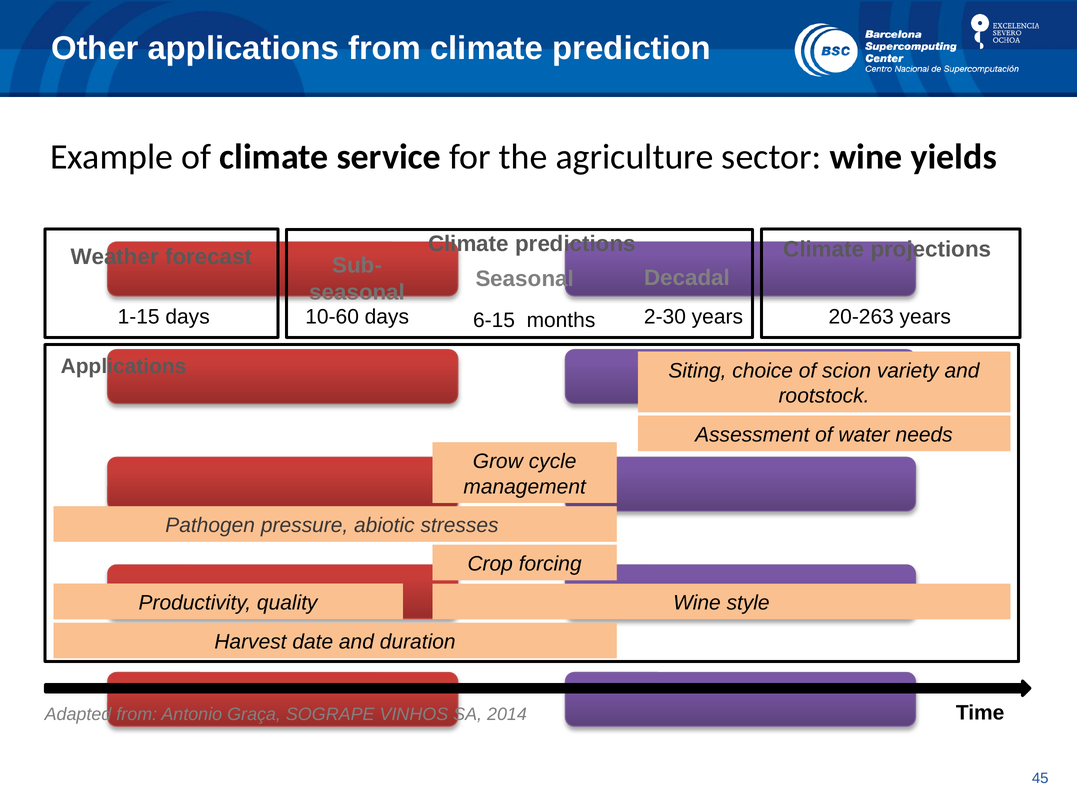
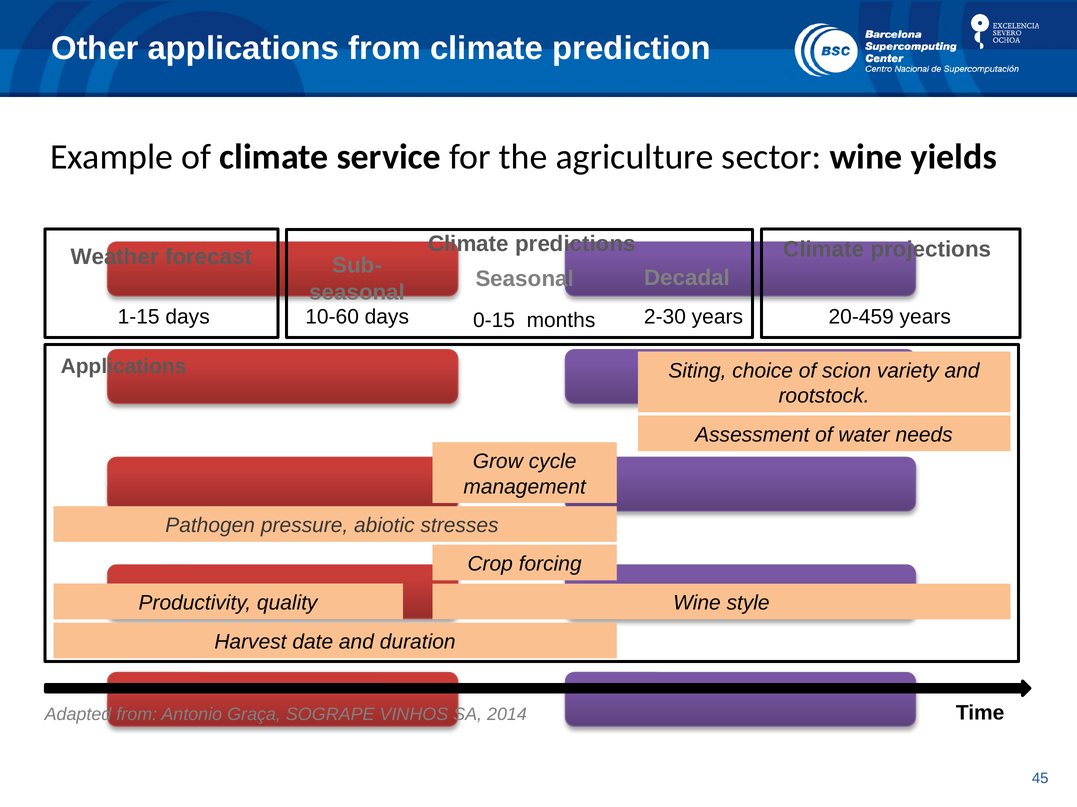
6-15: 6-15 -> 0-15 (494, 321)
20-263: 20-263 -> 20-459 (861, 317)
